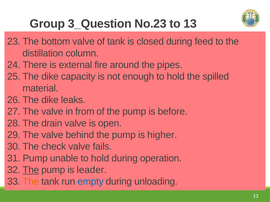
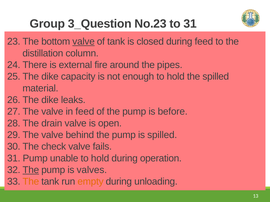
to 13: 13 -> 31 (190, 24)
valve underline: none -> present (84, 42)
in from: from -> feed (85, 112)
is higher: higher -> spilled (162, 135)
leader: leader -> valves (92, 170)
empty colour: blue -> orange (91, 182)
